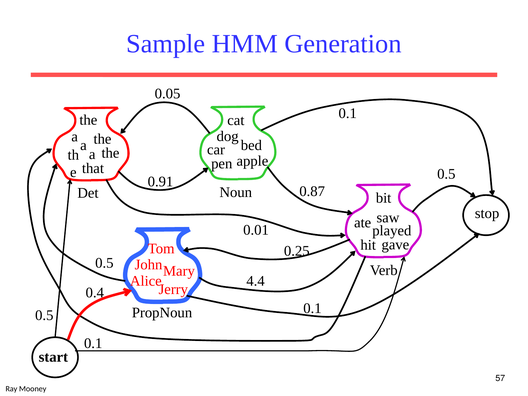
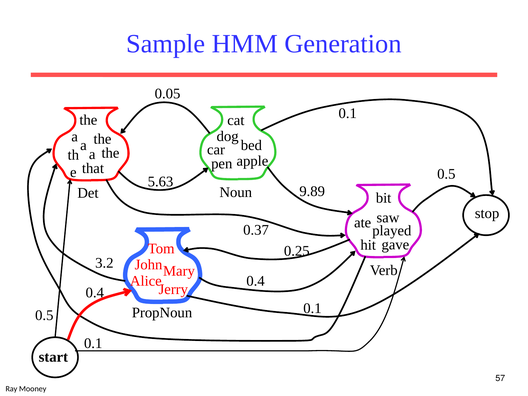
0.91: 0.91 -> 5.63 (160, 182)
0.87: 0.87 -> 9.89 (312, 191)
0.01: 0.01 -> 0.37 (256, 230)
0.5: 0.5 -> 3.2 (104, 263)
4.4: 4.4 -> 0.4 (256, 281)
